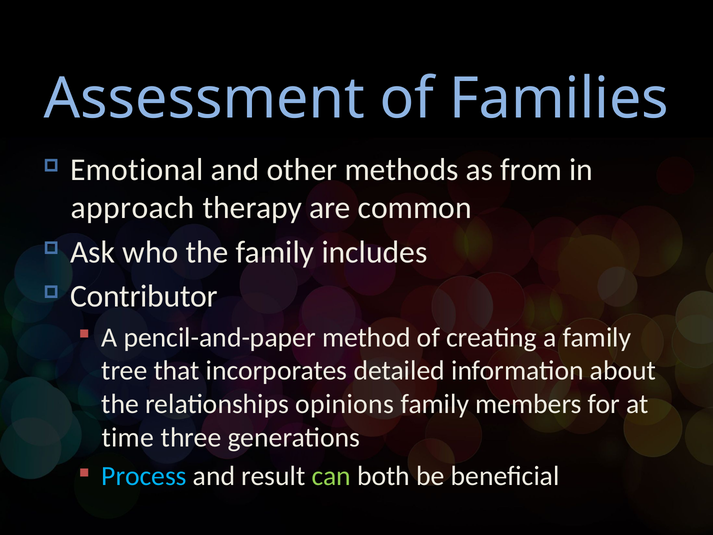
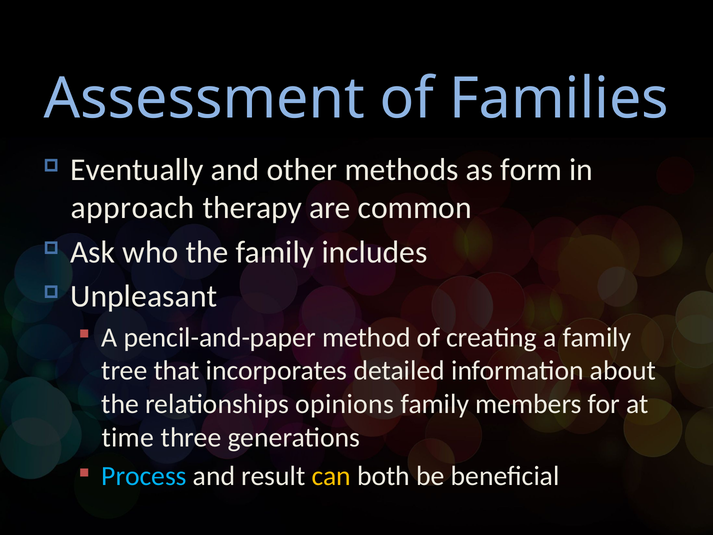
Emotional: Emotional -> Eventually (137, 170)
from: from -> form (531, 170)
Contributor: Contributor -> Unpleasant (144, 296)
can colour: light green -> yellow (331, 476)
